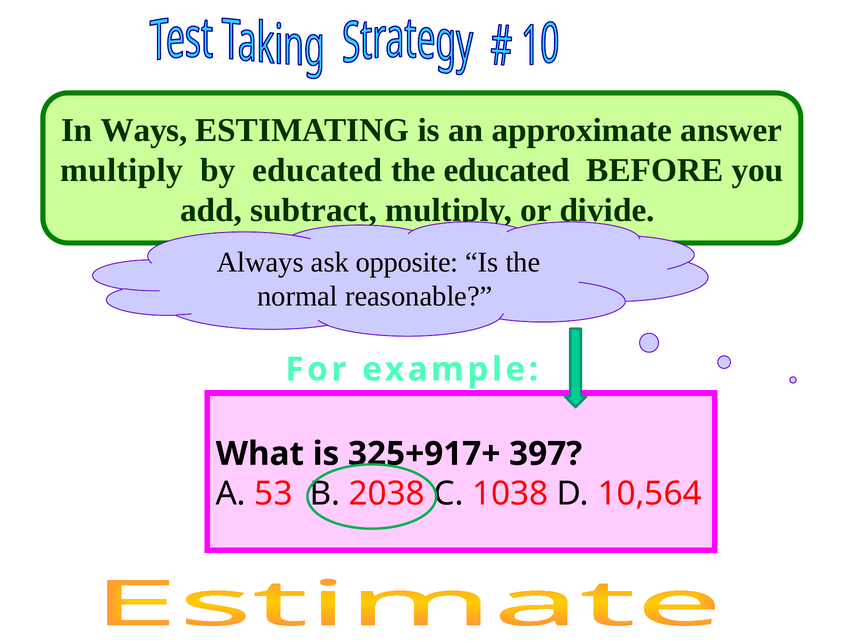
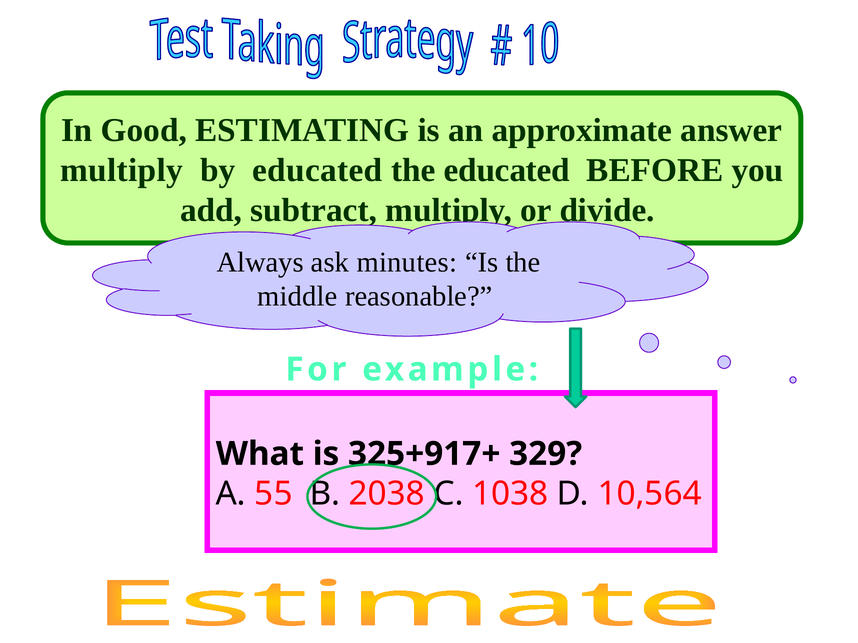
Ways: Ways -> Good (144, 130)
opposite: opposite -> minutes (407, 262)
normal: normal -> middle (297, 297)
397: 397 -> 329 (546, 454)
53: 53 -> 55 (274, 494)
